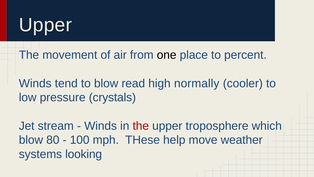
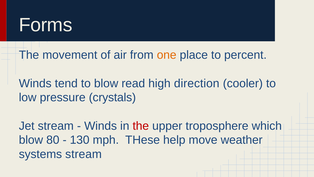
Upper: Upper -> Forms (46, 25)
one colour: black -> orange (167, 55)
normally: normally -> direction (197, 83)
100: 100 -> 130 (80, 140)
systems looking: looking -> stream (84, 154)
